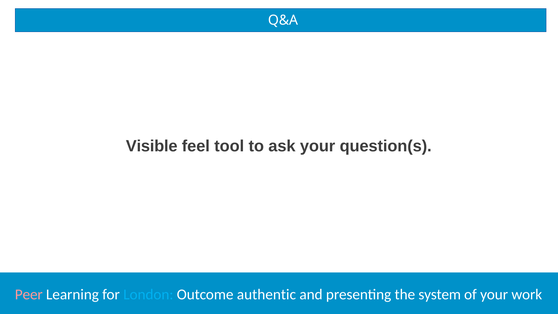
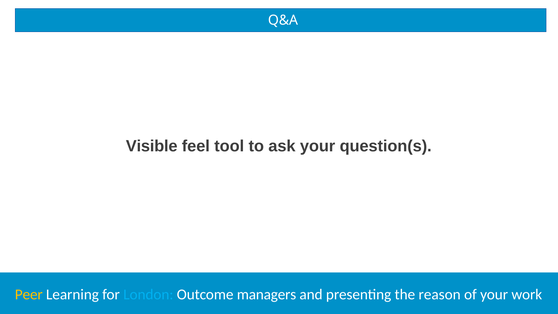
Peer colour: pink -> yellow (29, 294)
authentic: authentic -> managers (267, 294)
system: system -> reason (440, 294)
